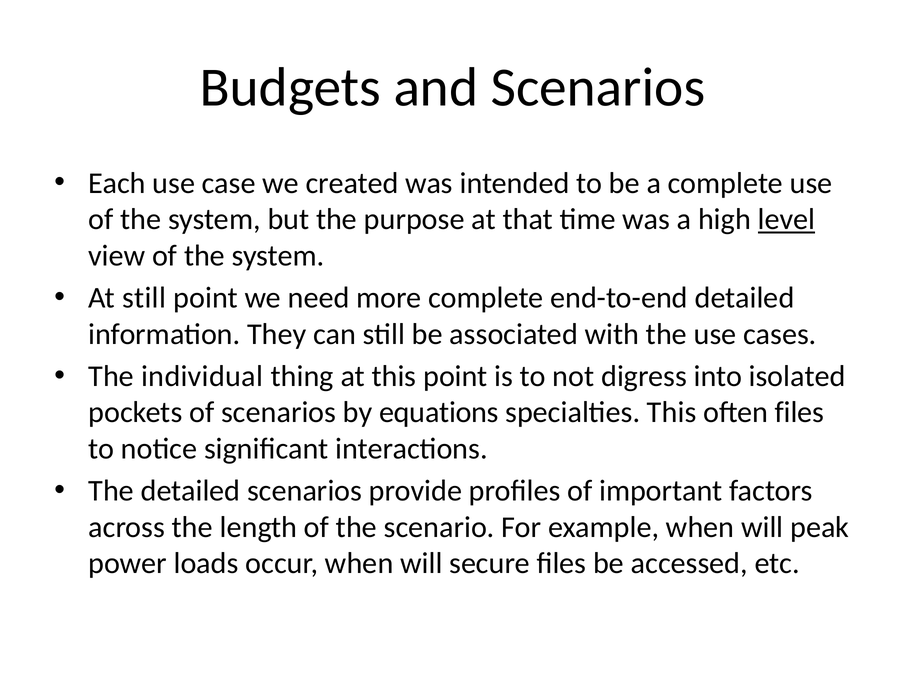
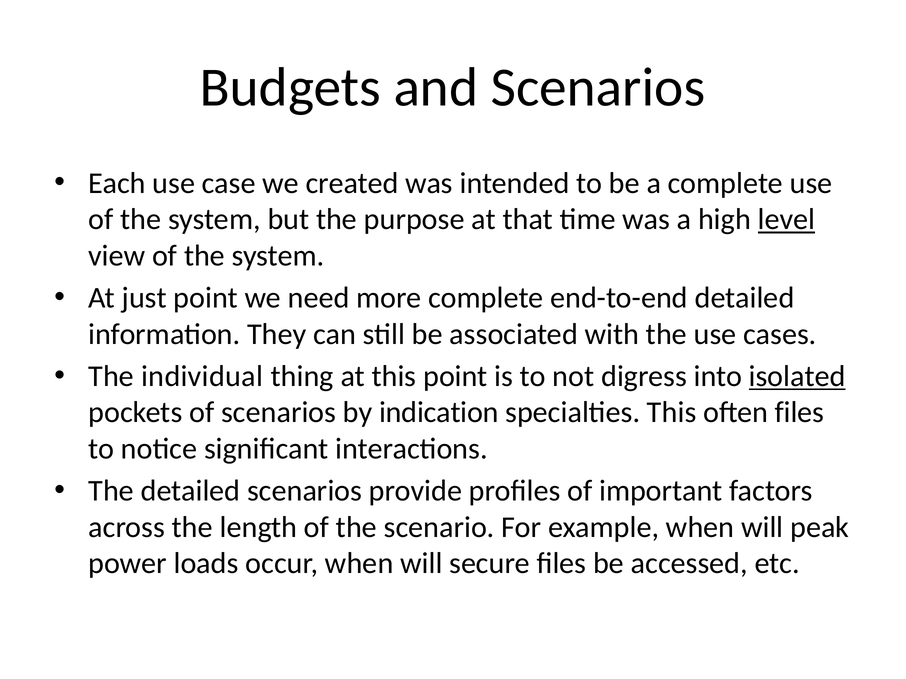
At still: still -> just (144, 298)
isolated underline: none -> present (797, 377)
equations: equations -> indication (439, 413)
